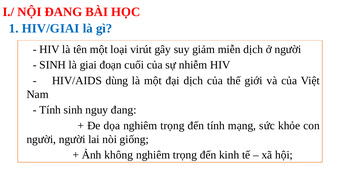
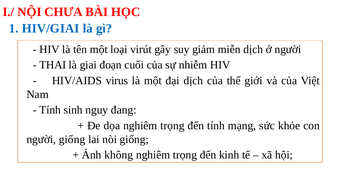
NỘI ĐANG: ĐANG -> CHƯA (63, 12)
SINH: SINH -> THAI (53, 65)
dùng: dùng -> virus (117, 81)
người người: người -> giống (72, 139)
